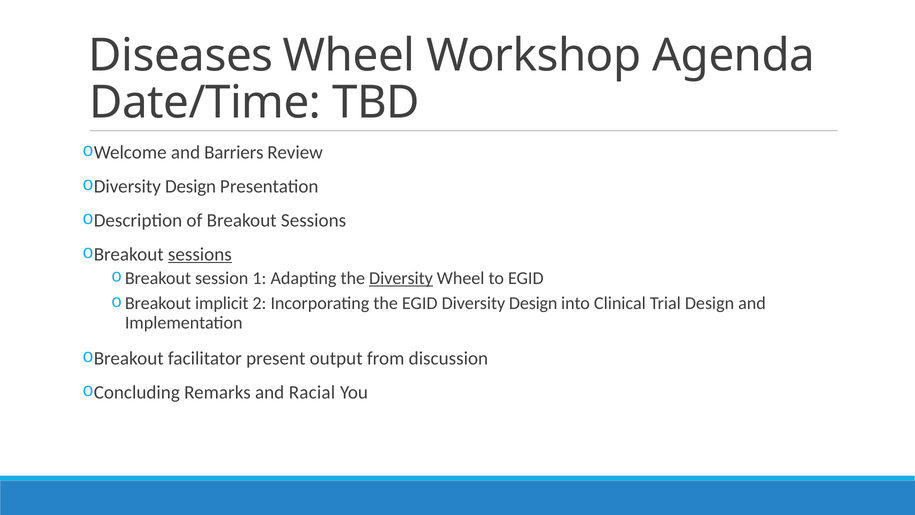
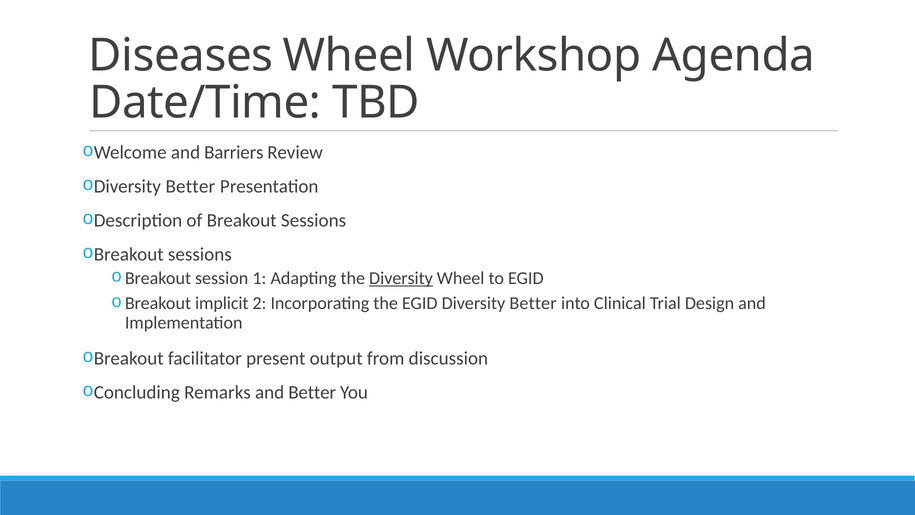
Design: Design -> Better (190, 186)
sessions underline: present -> none (200, 254)
Diversity Design: Design -> Better (533, 303)
and Racial: Racial -> Better (312, 392)
